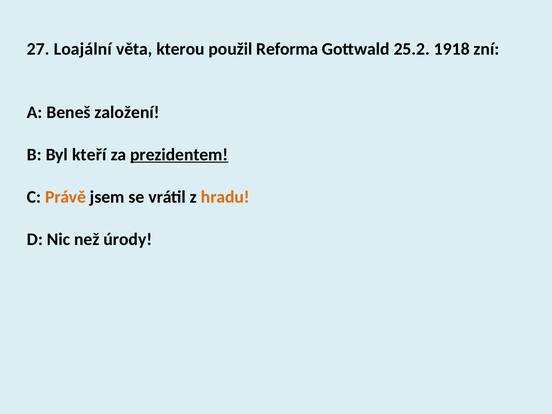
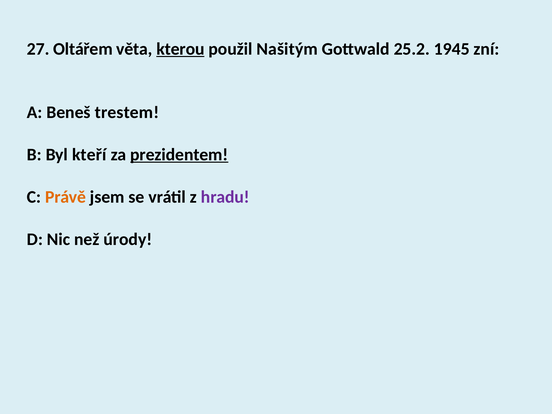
Loajální: Loajální -> Oltářem (83, 49)
kterou underline: none -> present (180, 49)
Reforma: Reforma -> Našitým (287, 49)
1918: 1918 -> 1945 (452, 49)
založení: založení -> trestem (127, 112)
hradu colour: orange -> purple (225, 197)
